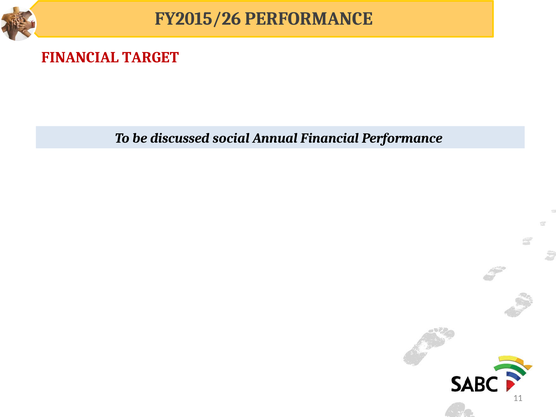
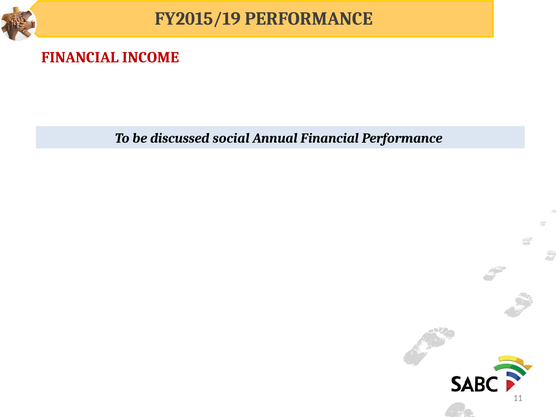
FY2015/26: FY2015/26 -> FY2015/19 (198, 19)
TARGET: TARGET -> INCOME (151, 58)
